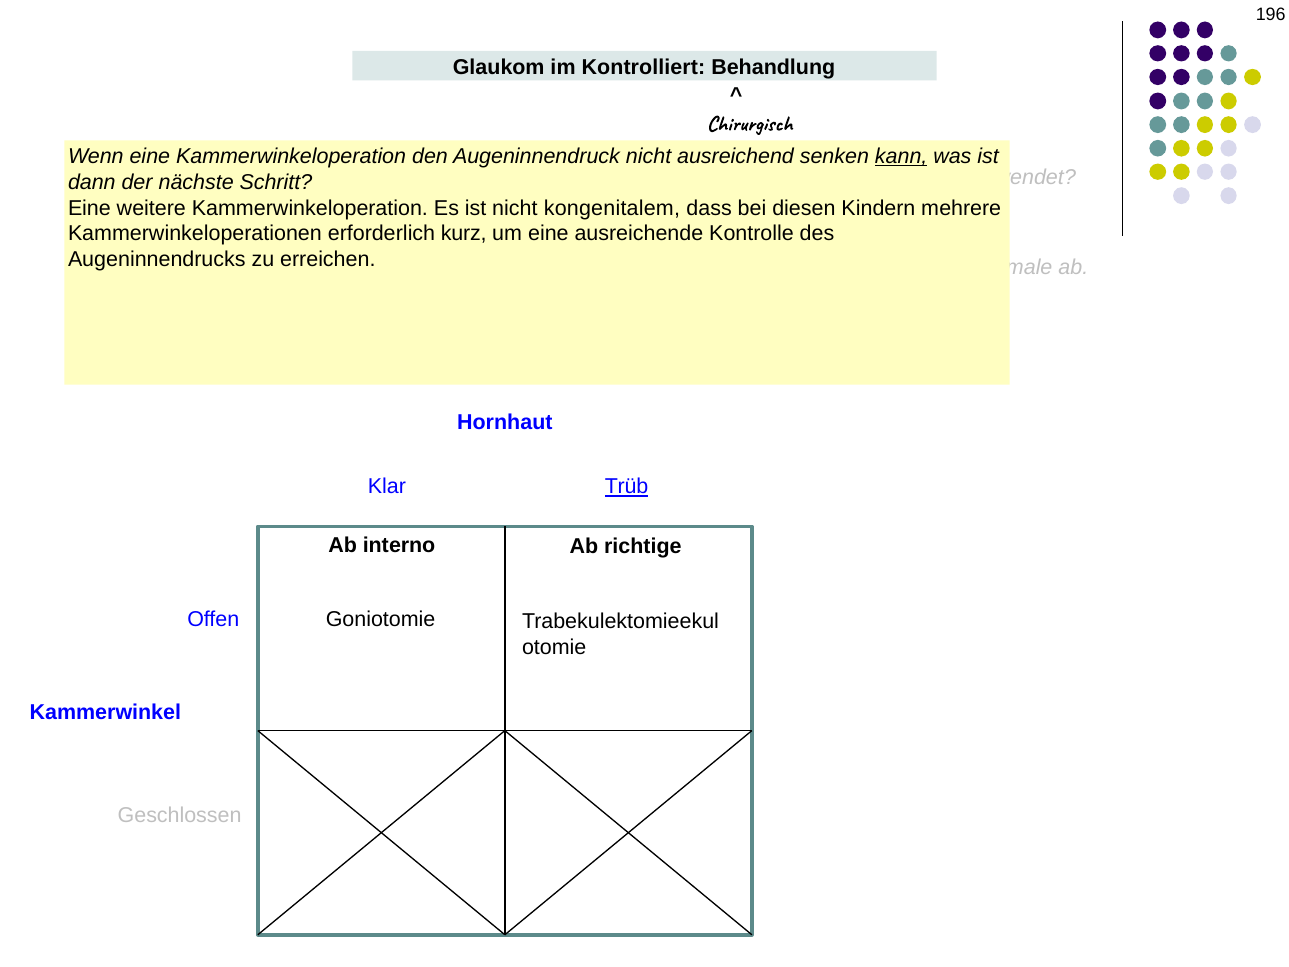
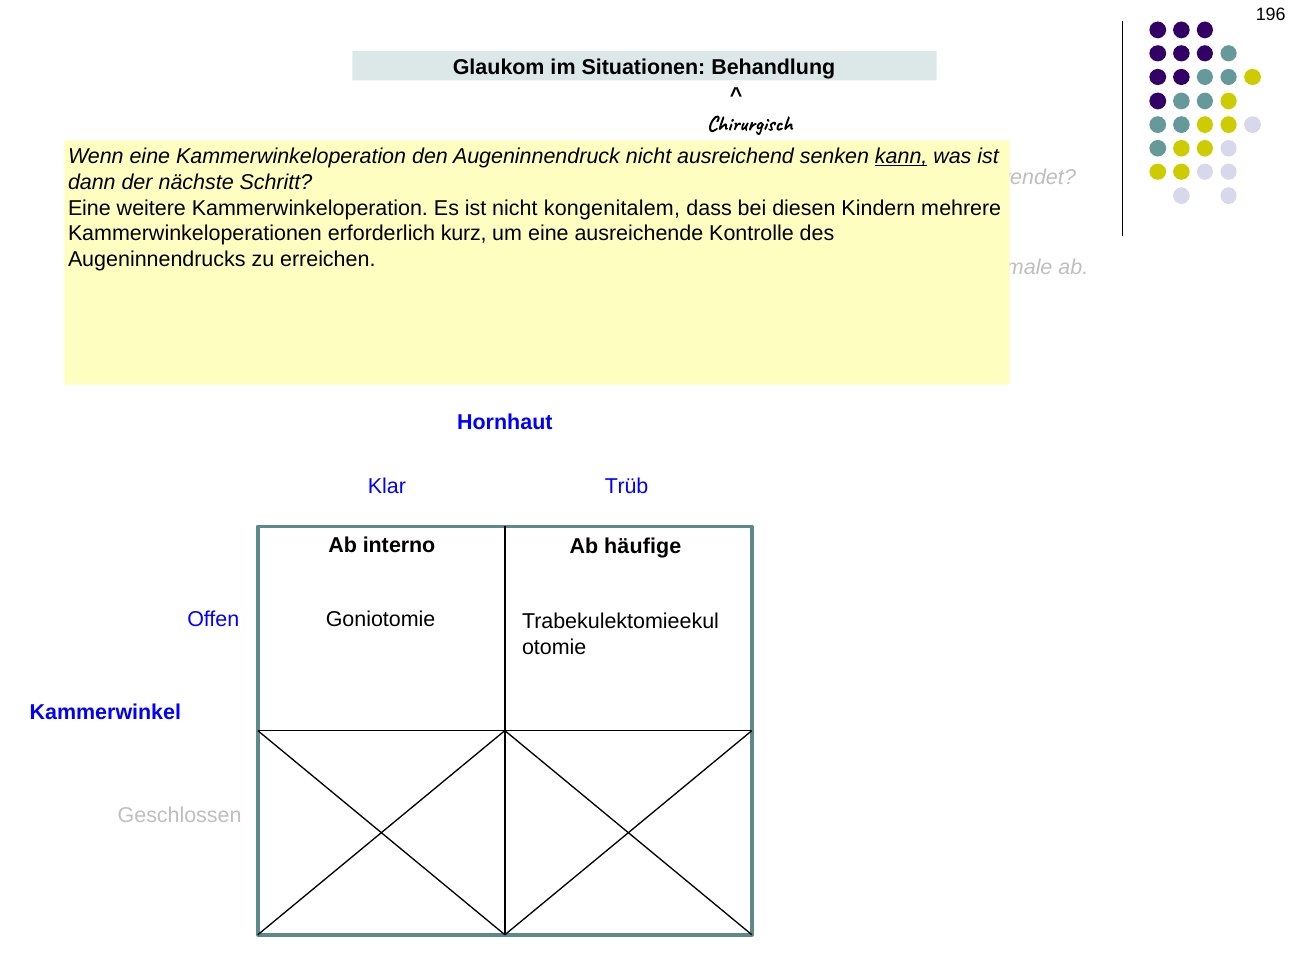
im Kontrolliert: Kontrolliert -> Situationen (643, 67)
Trüb underline: present -> none (627, 487)
richtige: richtige -> häufige (643, 546)
